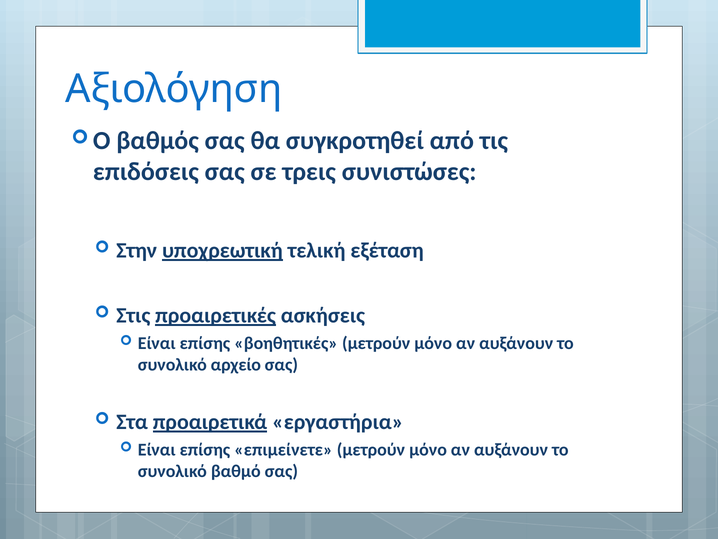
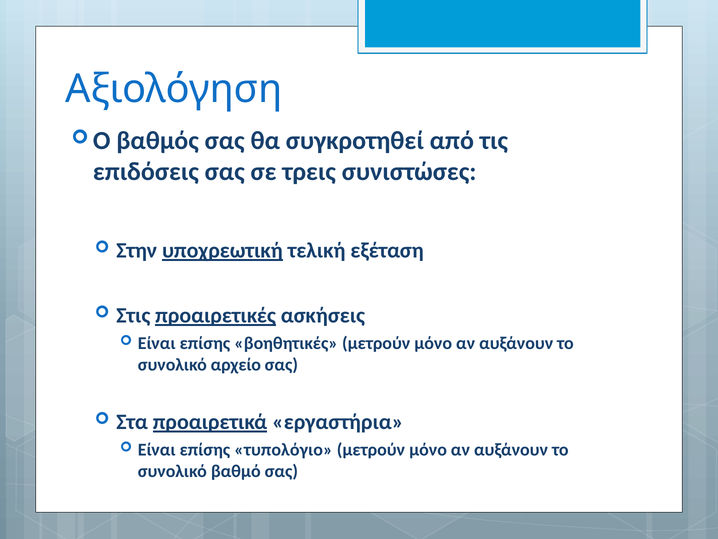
επιμείνετε: επιμείνετε -> τυπολόγιο (283, 449)
